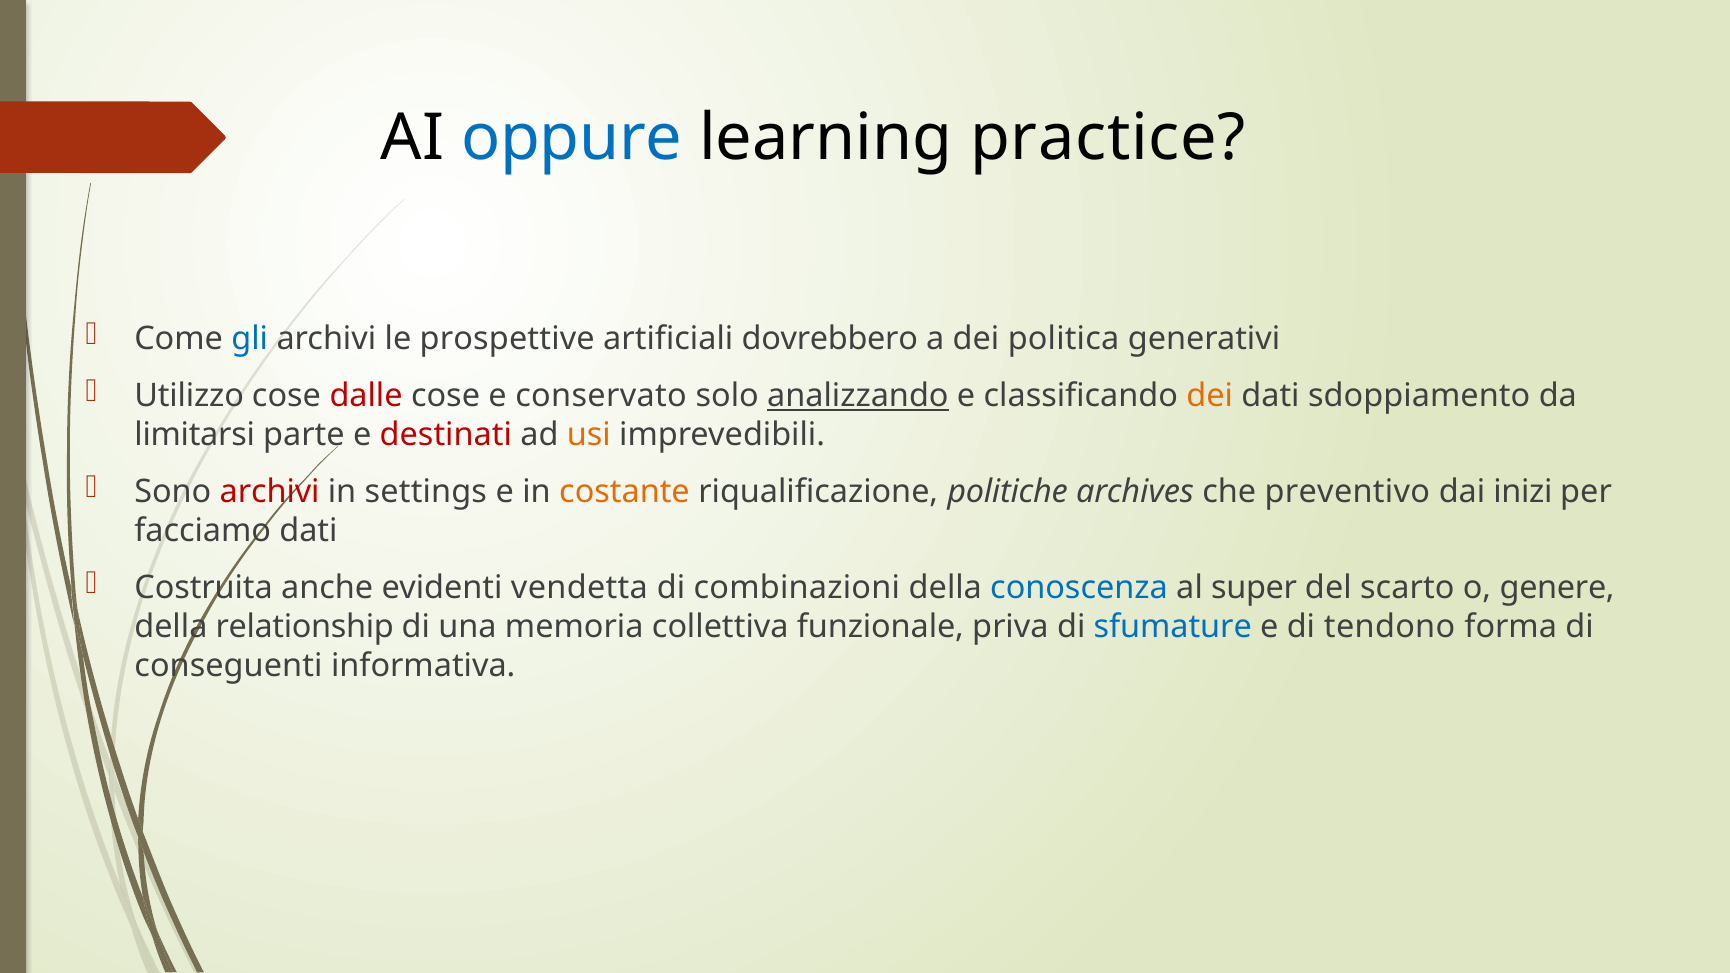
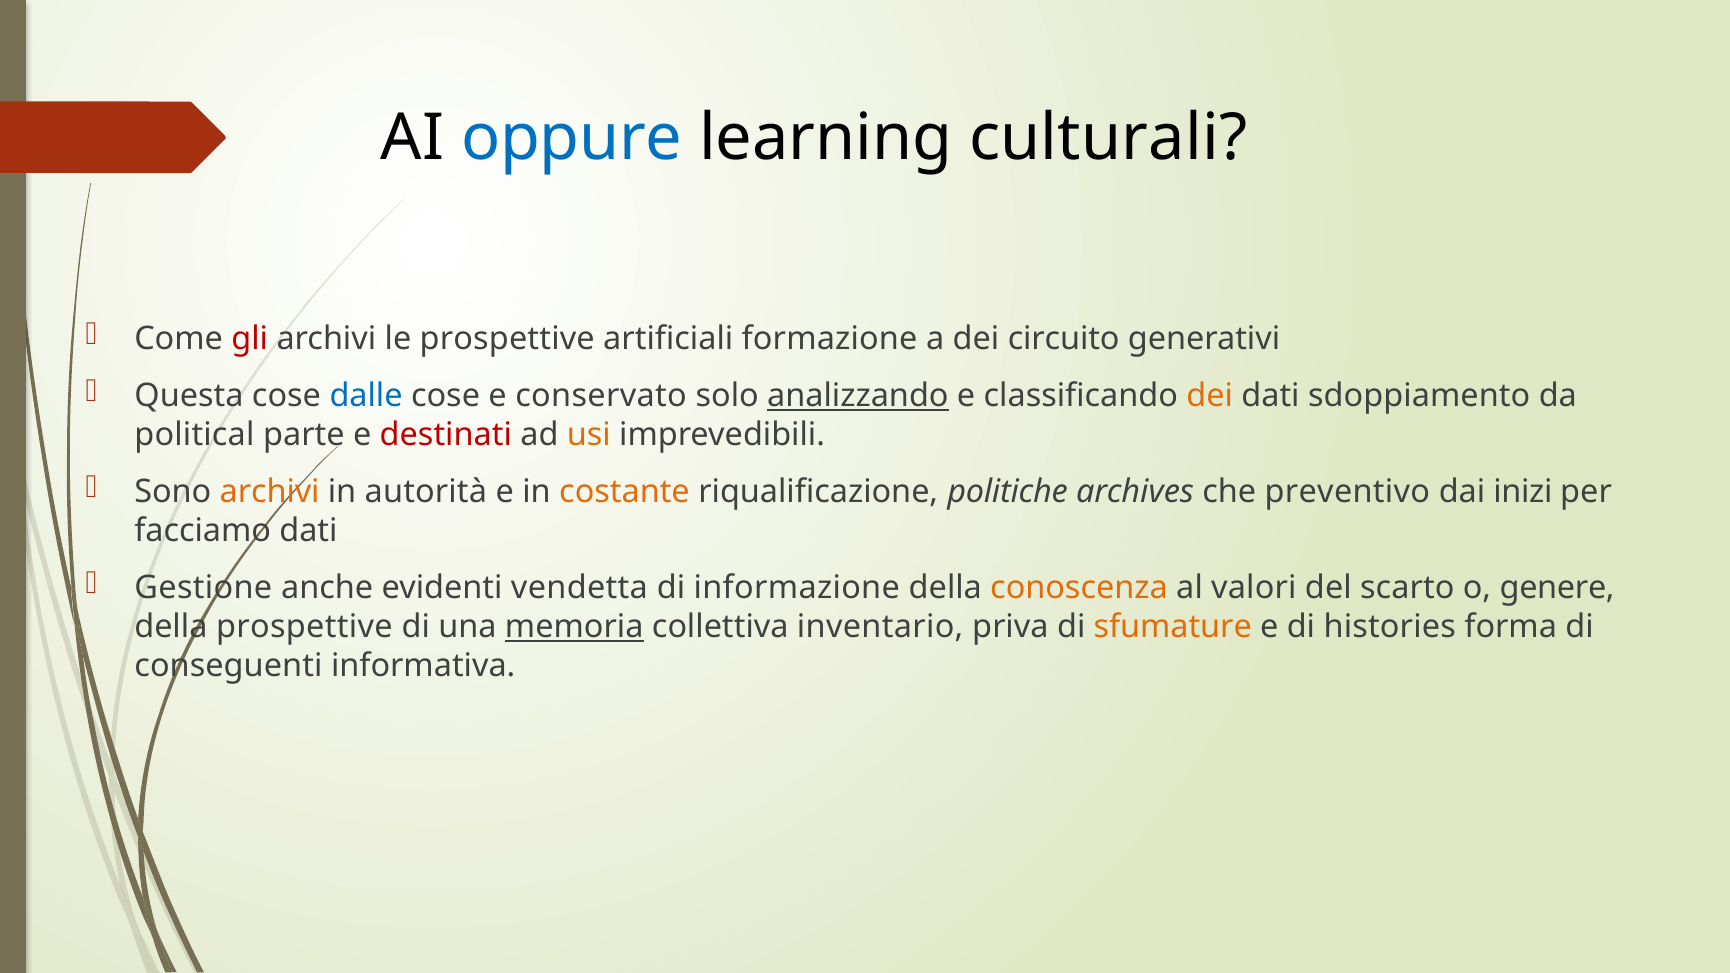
practice: practice -> culturali (1108, 139)
gli colour: blue -> red (250, 339)
dovrebbero: dovrebbero -> formazione (830, 339)
politica: politica -> circuito (1064, 339)
Utilizzo: Utilizzo -> Questa (189, 396)
dalle colour: red -> blue (366, 396)
limitarsi: limitarsi -> political (194, 435)
archivi colour: red -> orange (270, 492)
settings: settings -> autorità (426, 492)
Costruita: Costruita -> Gestione (203, 588)
combinazioni: combinazioni -> informazione (797, 588)
conoscenza colour: blue -> orange (1079, 588)
super: super -> valori (1254, 588)
della relationship: relationship -> prospettive (304, 627)
memoria underline: none -> present (574, 627)
funzionale: funzionale -> inventario (880, 627)
sfumature colour: blue -> orange (1173, 627)
tendono: tendono -> histories (1390, 627)
